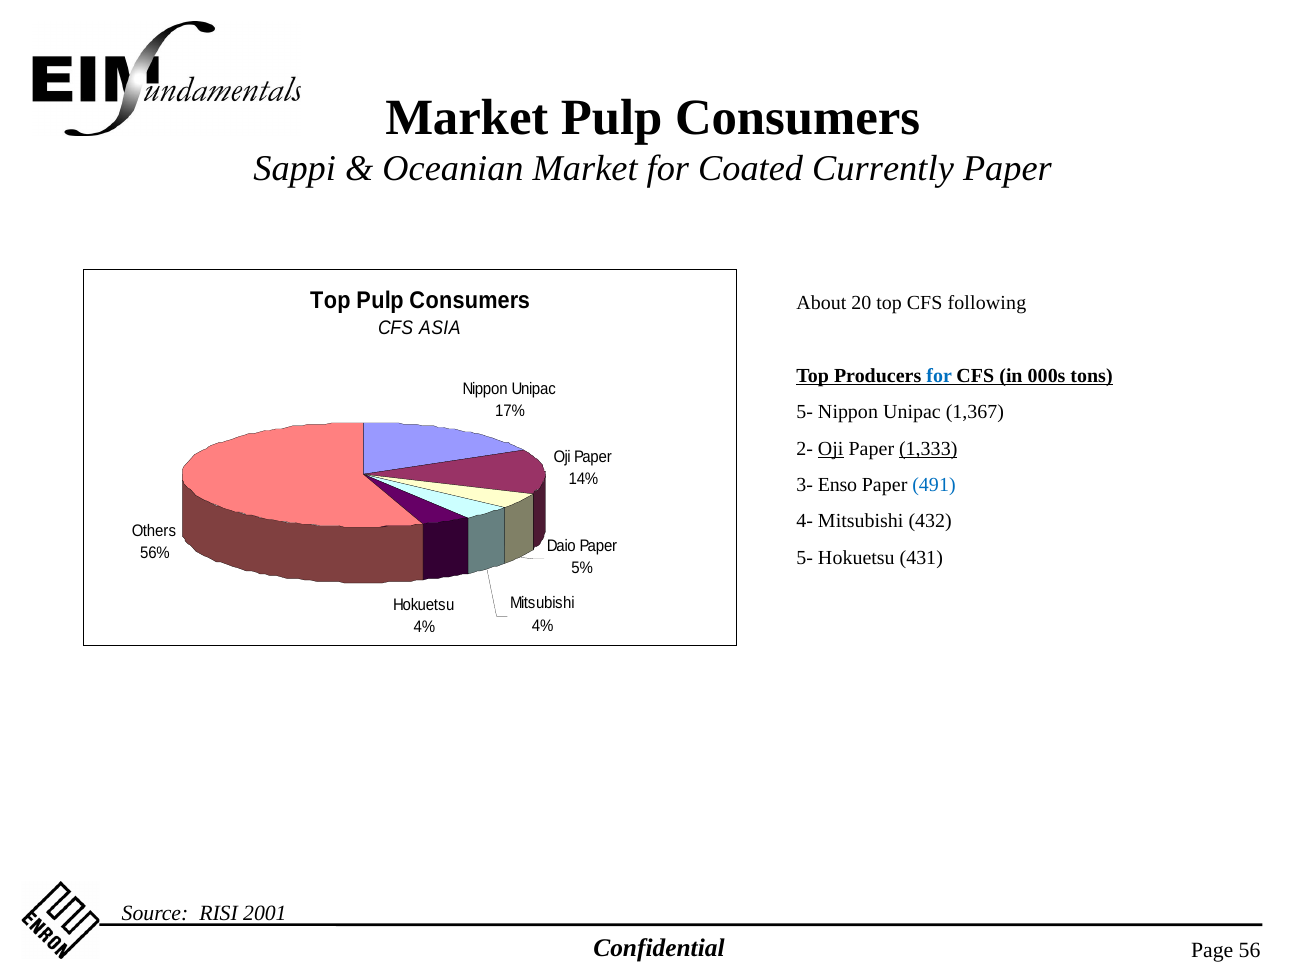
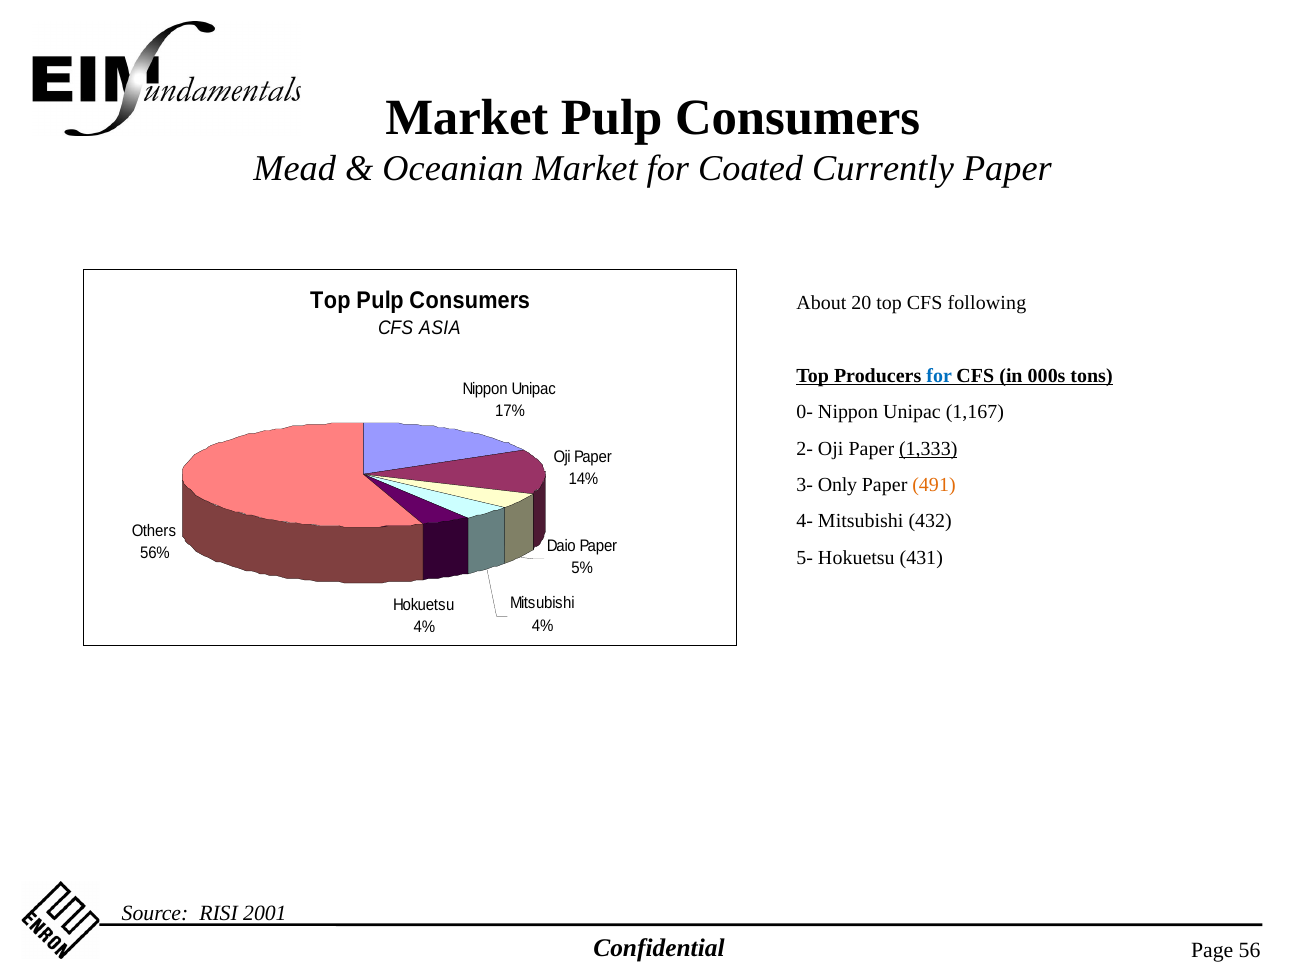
Sappi: Sappi -> Mead (295, 169)
5-: 5- -> 0- (805, 412)
1,367: 1,367 -> 1,167 (975, 412)
Oji underline: present -> none (831, 449)
Enso: Enso -> Only (838, 485)
491 colour: blue -> orange (934, 485)
